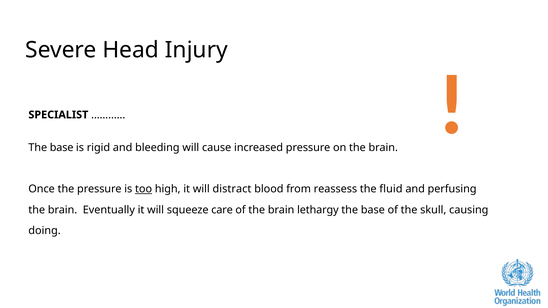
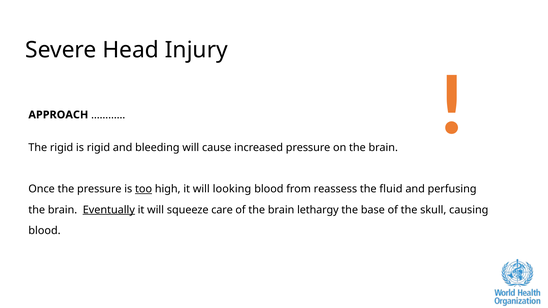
SPECIALIST: SPECIALIST -> APPROACH (58, 115)
base: base -> rigid (62, 148)
distract: distract -> looking (232, 189)
Eventually underline: none -> present (109, 210)
doing: doing -> blood (45, 231)
